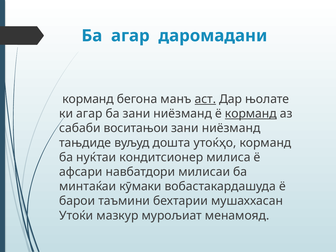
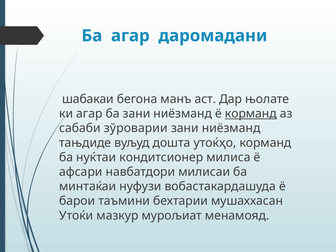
корманд: корманд -> шабакаи (88, 99)
аст underline: present -> none (205, 99)
воситањои: воситањои -> зўроварии (136, 128)
кӯмаки: кӯмаки -> нуфузи (140, 186)
